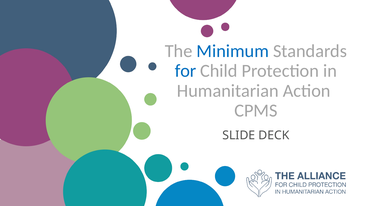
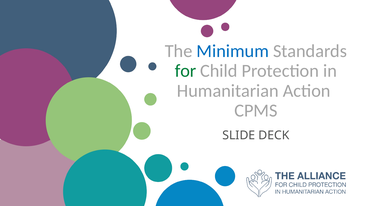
for colour: blue -> green (185, 71)
